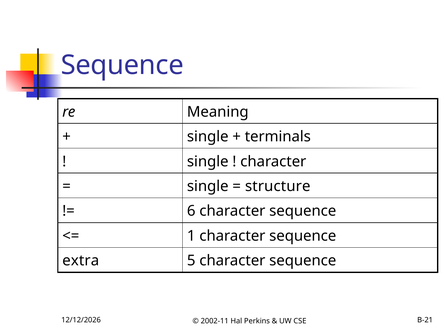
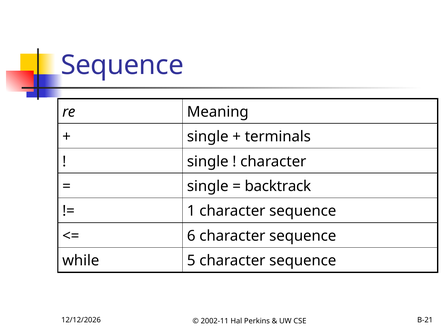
structure: structure -> backtrack (278, 186)
6: 6 -> 1 (191, 211)
1: 1 -> 6 (191, 236)
extra: extra -> while (81, 261)
